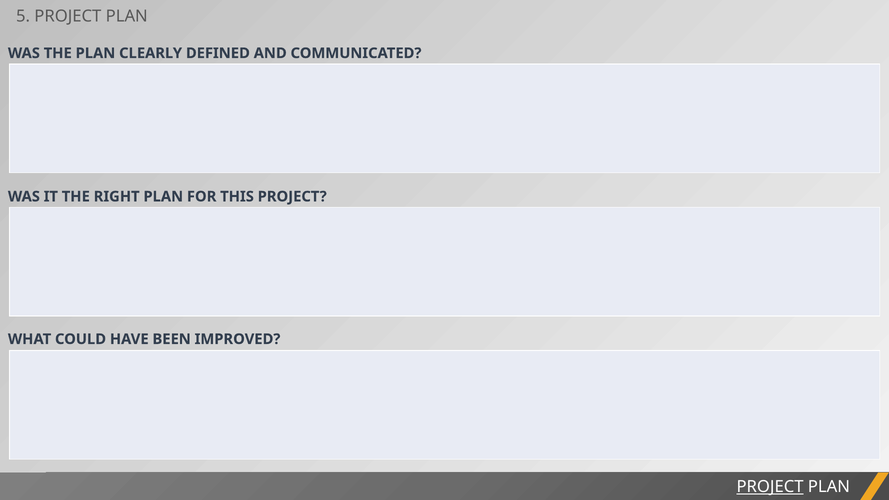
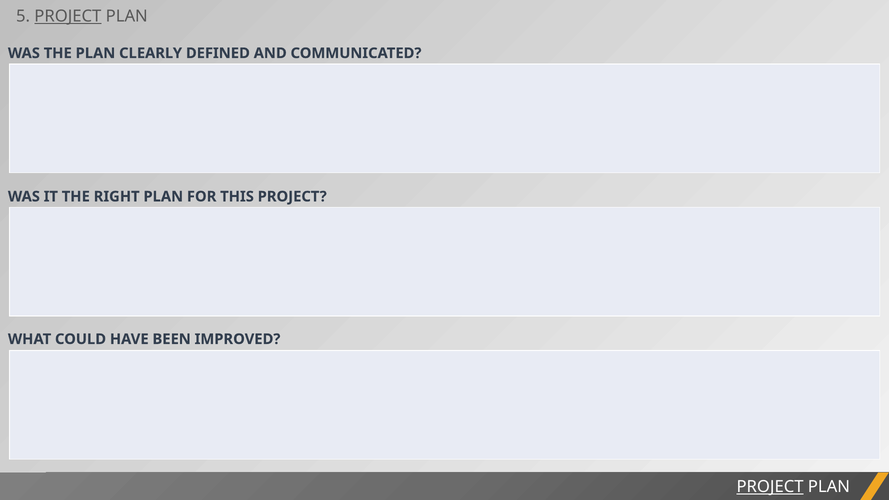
PROJECT underline: none -> present (68, 16)
